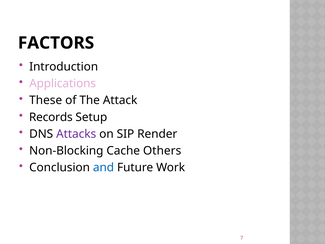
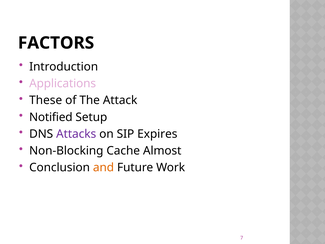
Records: Records -> Notified (51, 117)
Render: Render -> Expires (157, 134)
Others: Others -> Almost (162, 151)
and colour: blue -> orange (103, 167)
